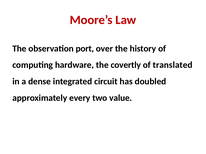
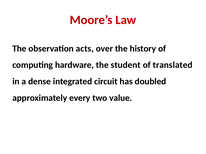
port: port -> acts (85, 49)
covertly: covertly -> student (126, 65)
